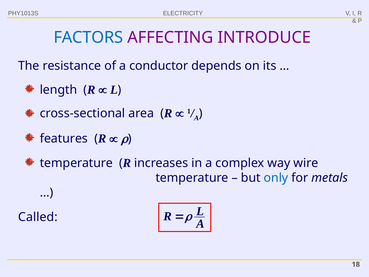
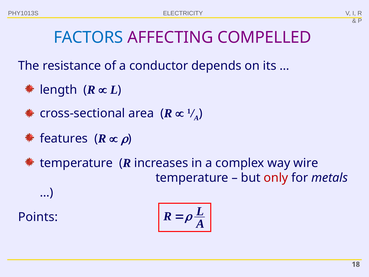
INTRODUCE: INTRODUCE -> COMPELLED (264, 38)
only colour: blue -> red (276, 178)
Called: Called -> Points (38, 217)
